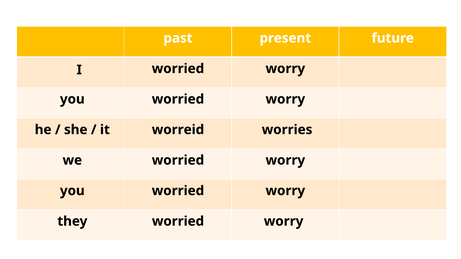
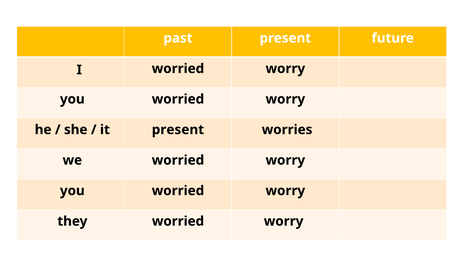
it worreid: worreid -> present (178, 130)
